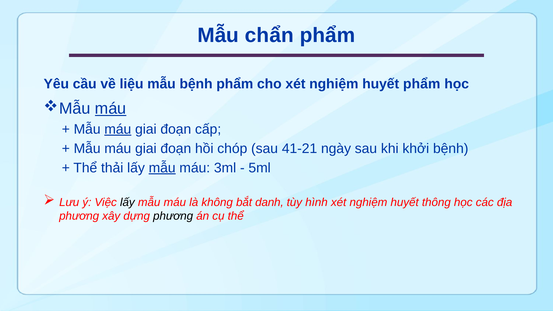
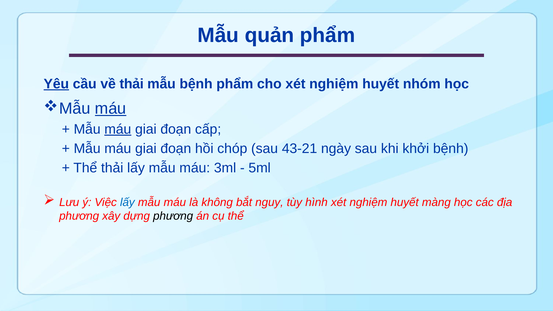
chẩn: chẩn -> quản (269, 35)
Yêu underline: none -> present (56, 84)
về liệu: liệu -> thải (132, 84)
huyết phẩm: phẩm -> nhóm (422, 84)
41-21: 41-21 -> 43-21 (300, 149)
mẫu underline: present -> none (162, 168)
lấy colour: black -> blue (127, 202)
danh: danh -> nguy (269, 202)
thông: thông -> màng (436, 202)
